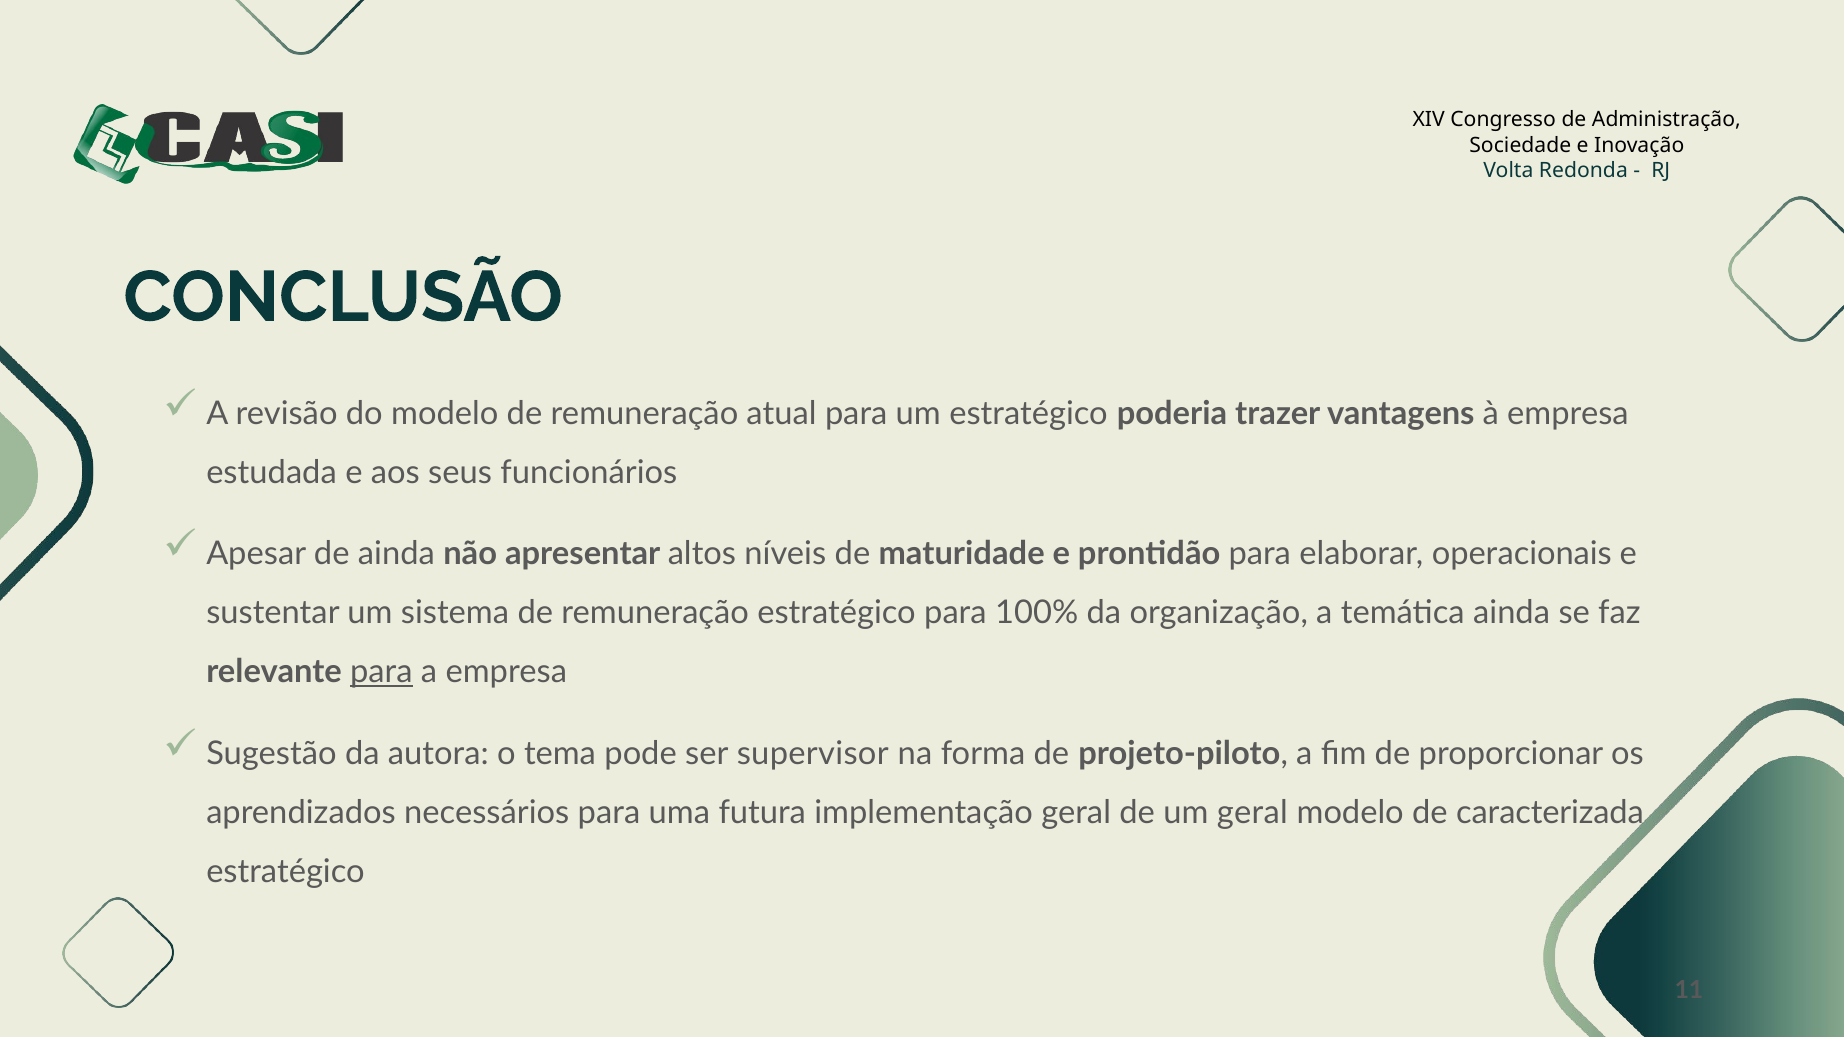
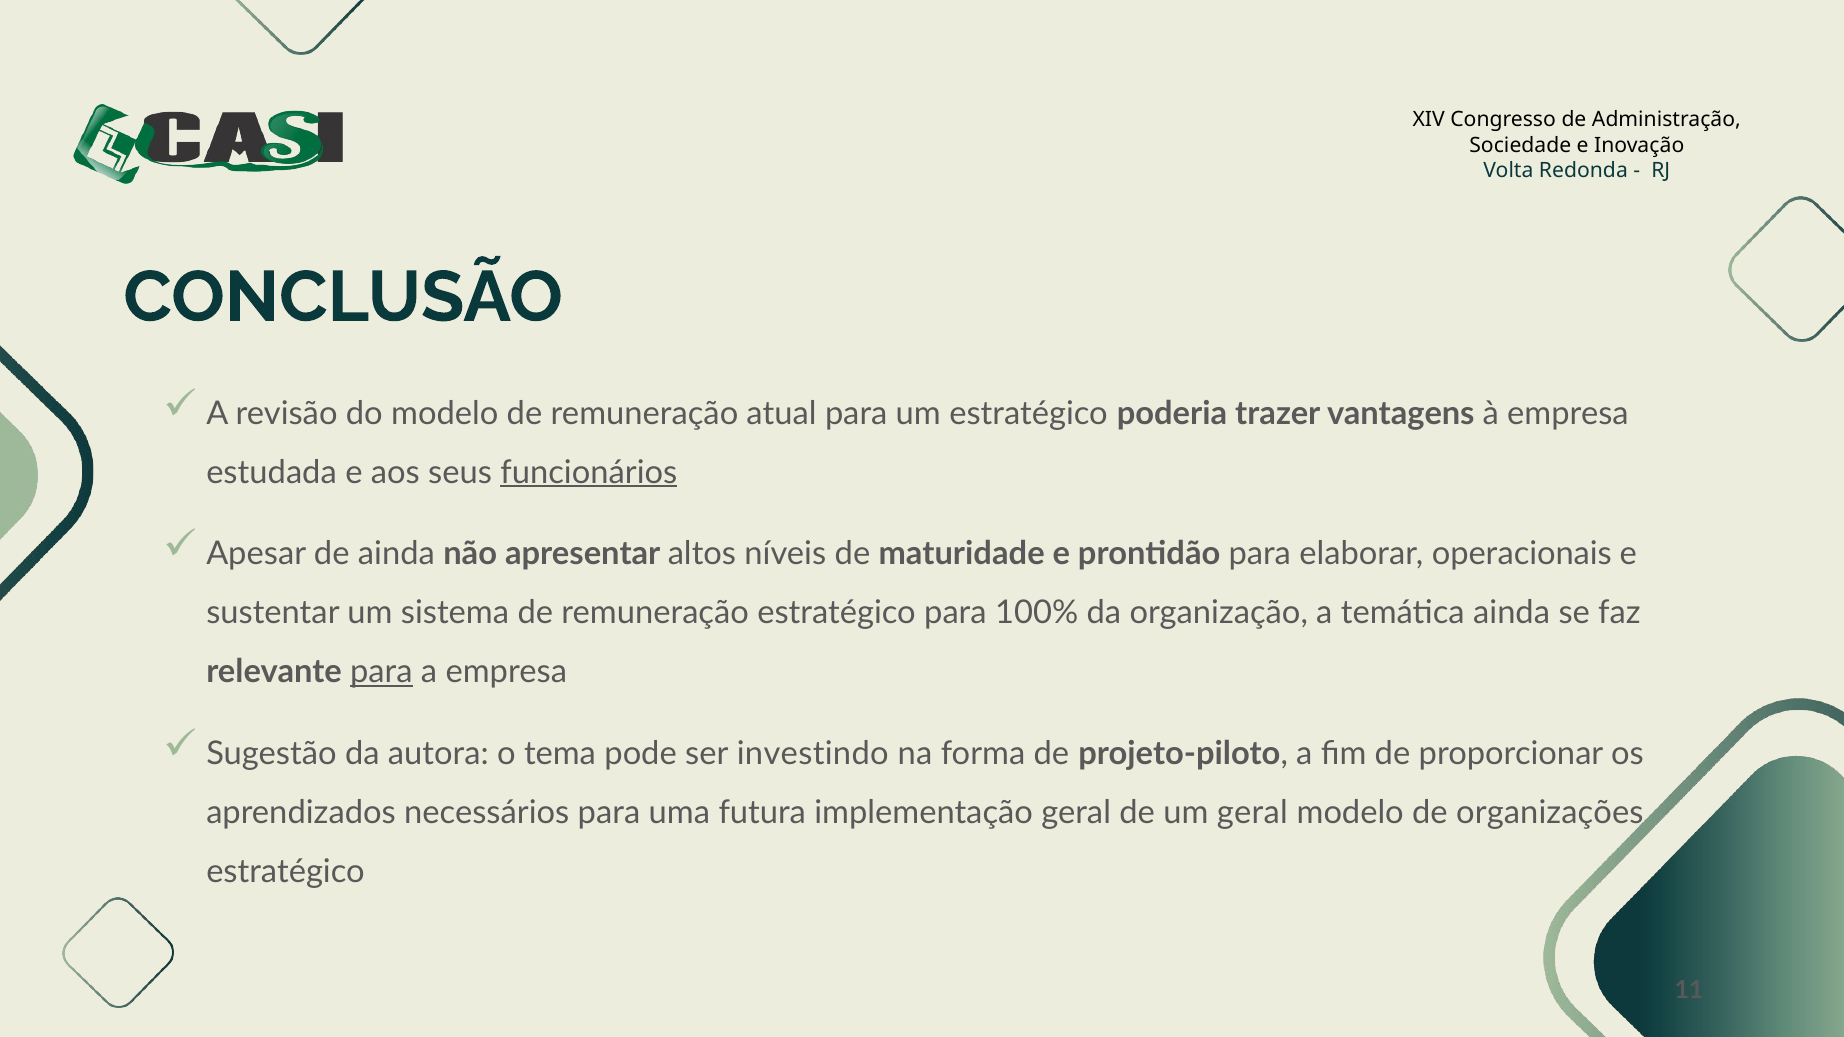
funcionários underline: none -> present (589, 472)
supervisor: supervisor -> investindo (813, 754)
caracterizada: caracterizada -> organizações (1550, 813)
